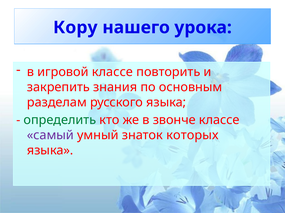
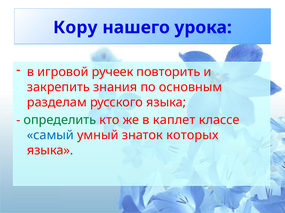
игровой классе: классе -> ручеек (113, 72)
звонче: звонче -> каплет (174, 120)
самый colour: purple -> blue (50, 136)
